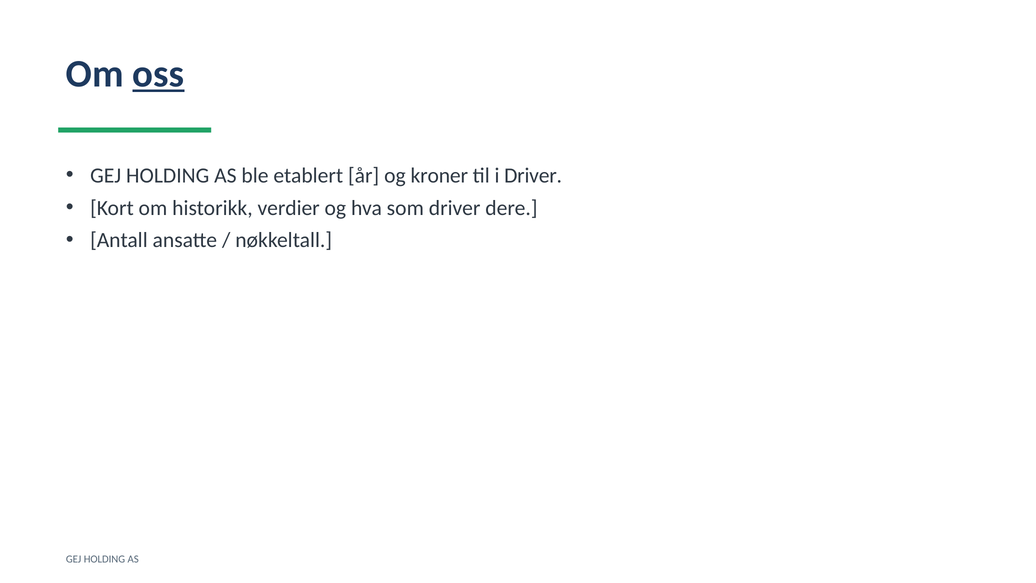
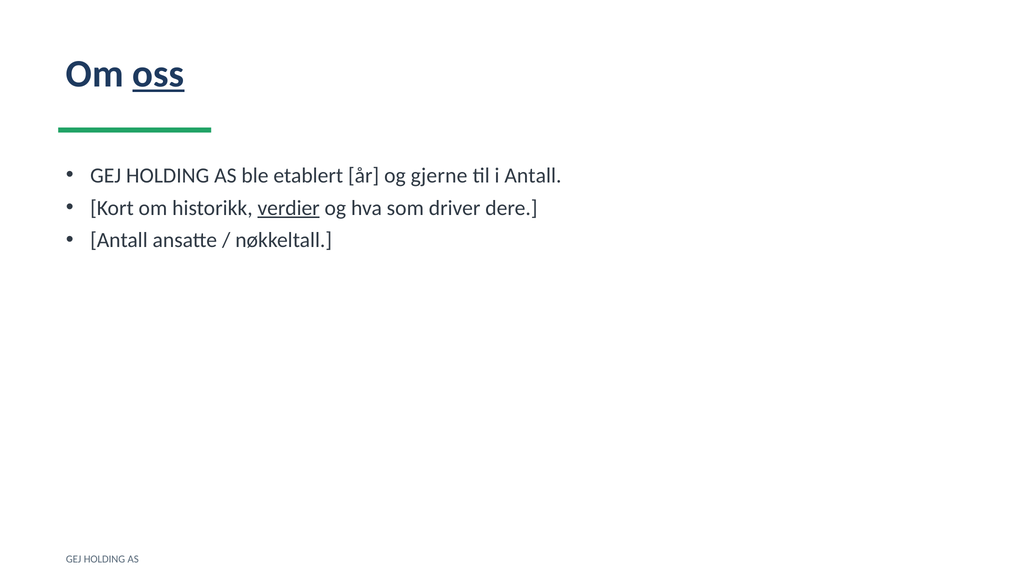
kroner: kroner -> gjerne (439, 175)
i Driver: Driver -> Antall (533, 175)
verdier underline: none -> present (289, 208)
